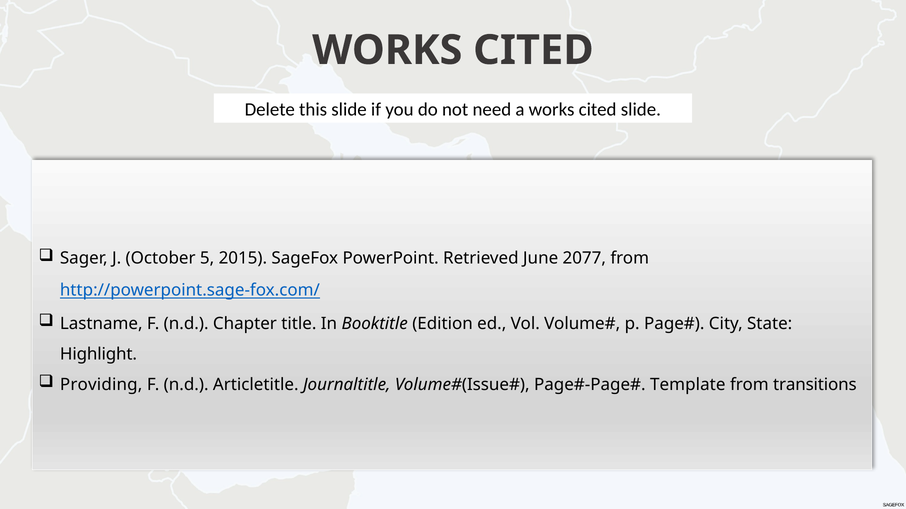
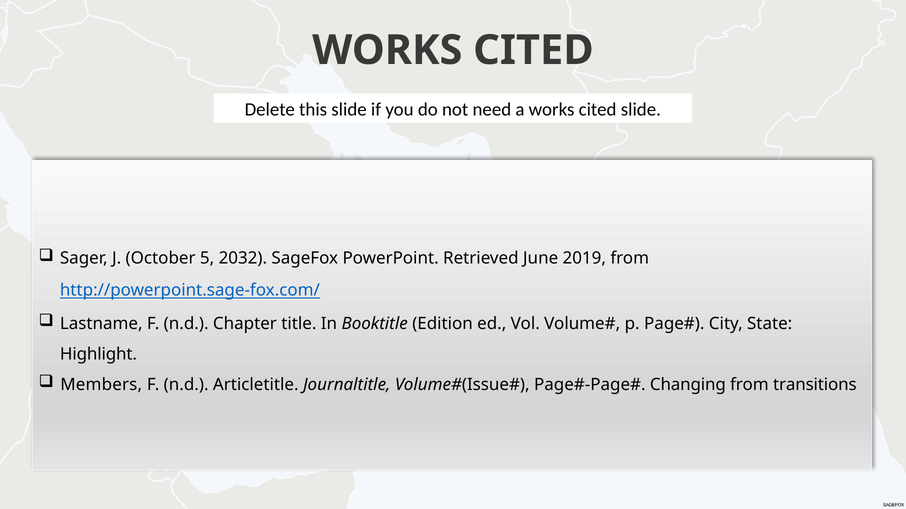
2015: 2015 -> 2032 (243, 259)
2077: 2077 -> 2019 (584, 259)
Providing: Providing -> Members (101, 385)
Template: Template -> Changing (688, 385)
